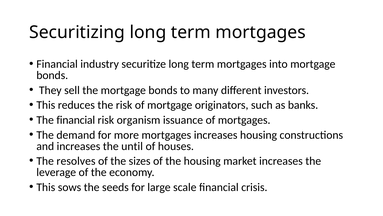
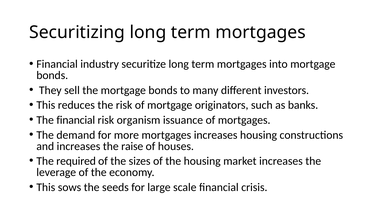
until: until -> raise (132, 146)
resolves: resolves -> required (76, 161)
